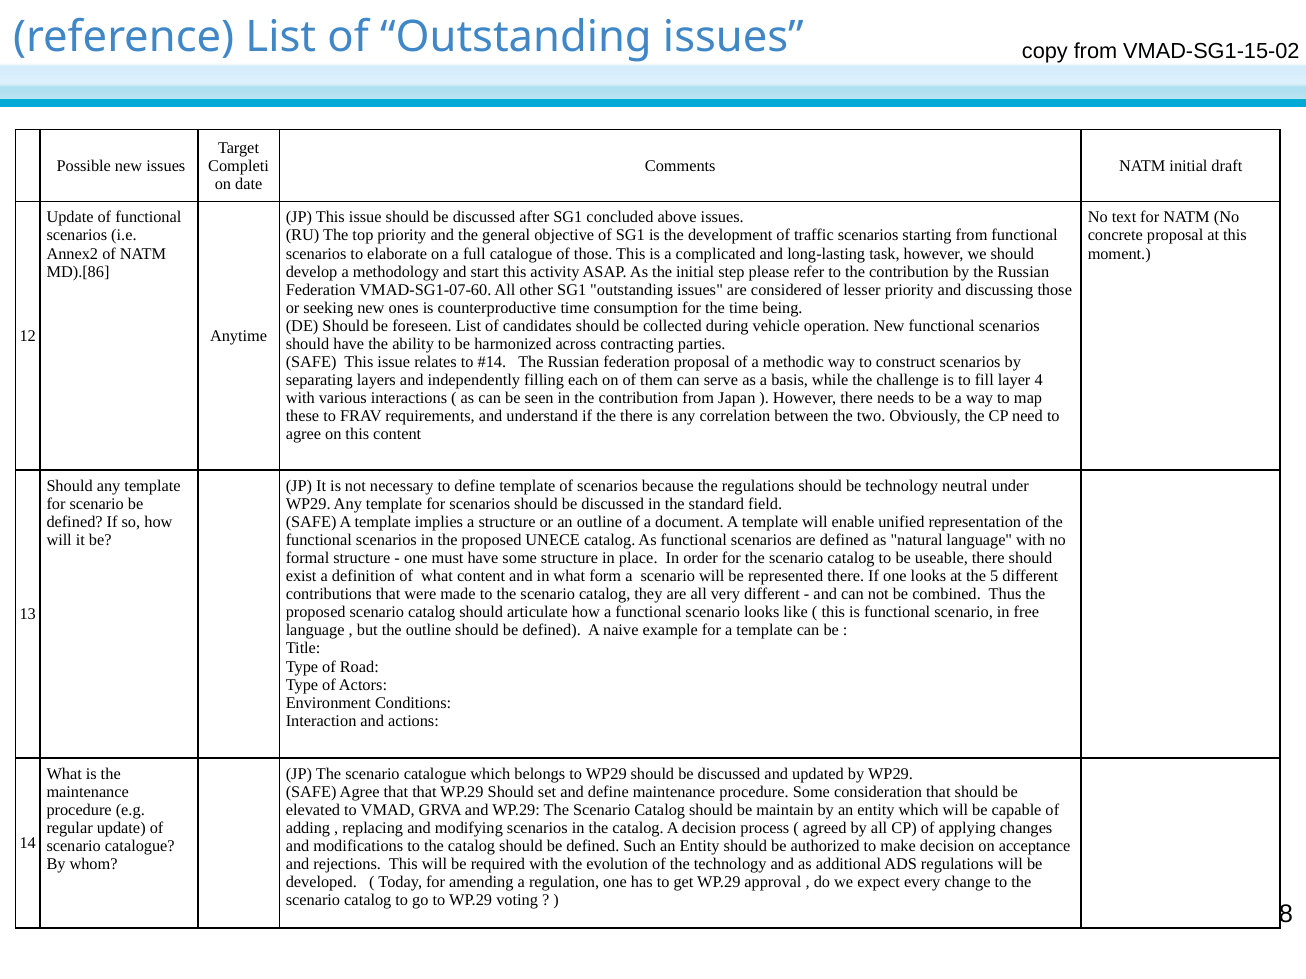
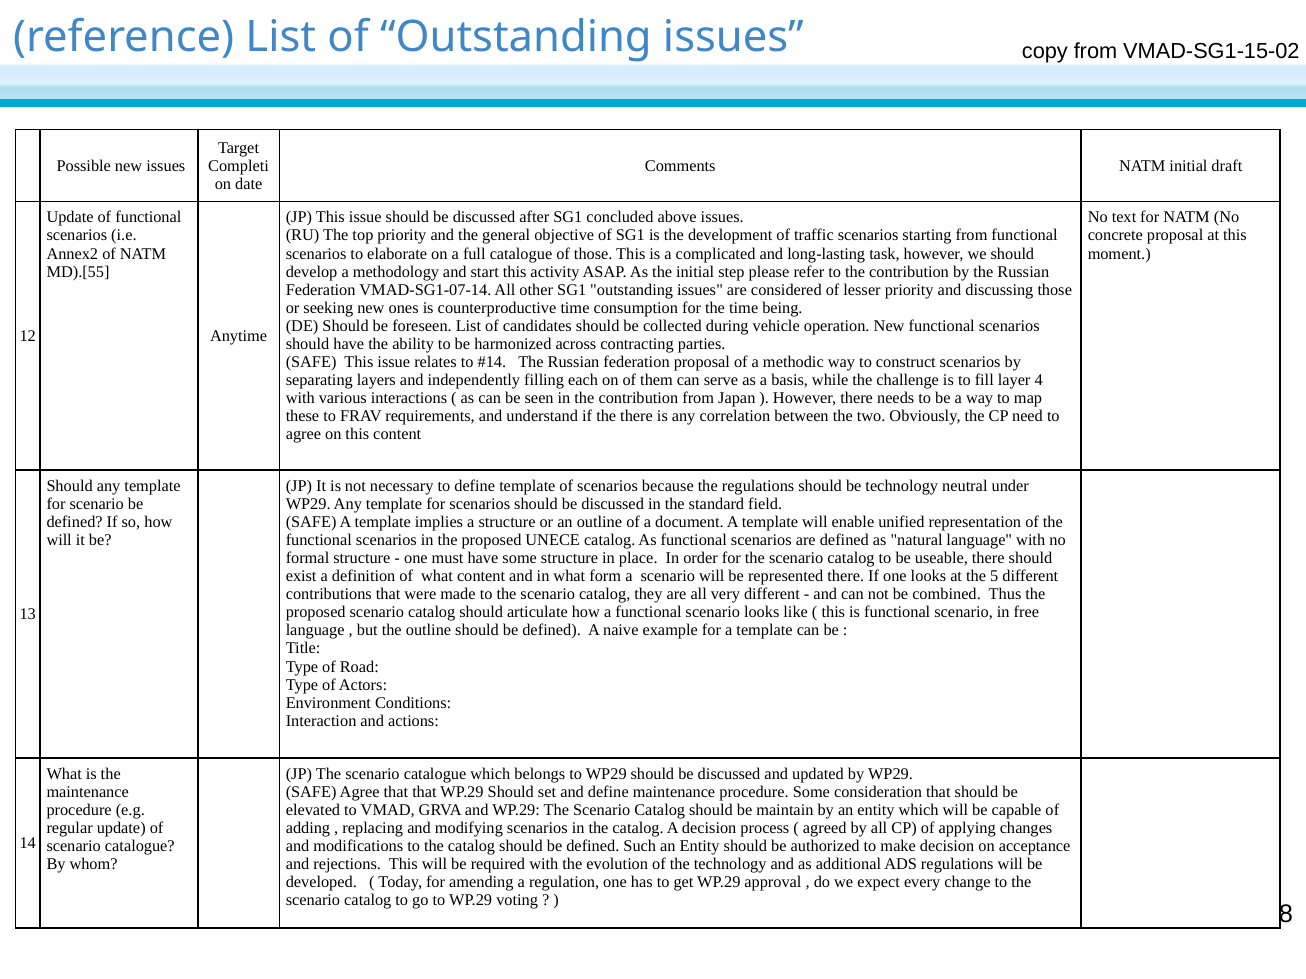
MD).[86: MD).[86 -> MD).[55 (78, 272)
VMAD-SG1-07-60: VMAD-SG1-07-60 -> VMAD-SG1-07-14 (425, 290)
